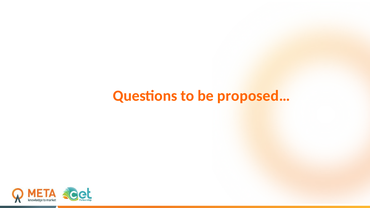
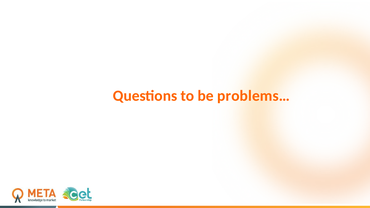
proposed…: proposed… -> problems… (254, 96)
